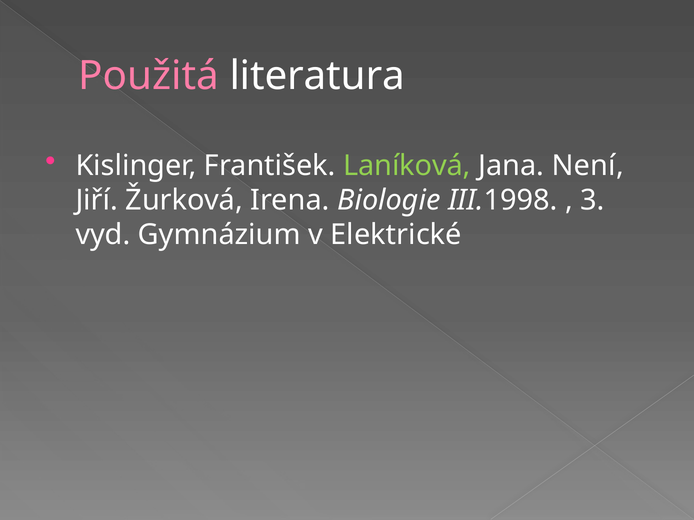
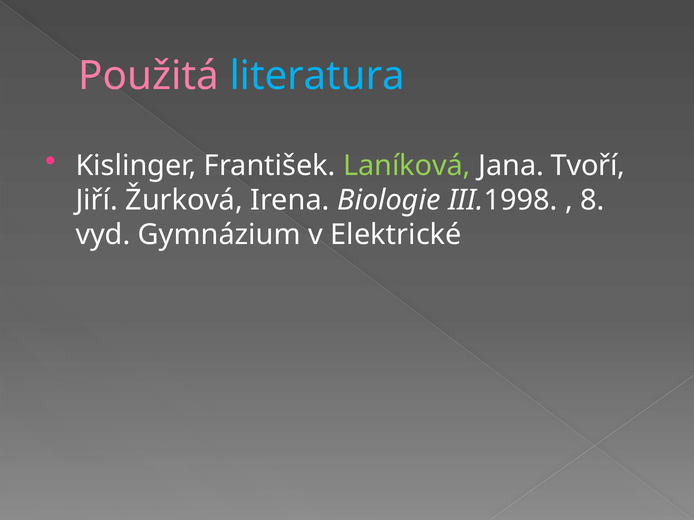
literatura colour: white -> light blue (317, 76)
Není: Není -> Tvoří (588, 166)
3: 3 -> 8 (593, 200)
